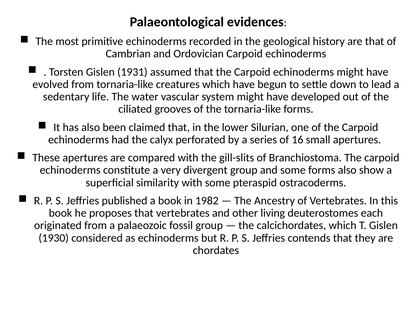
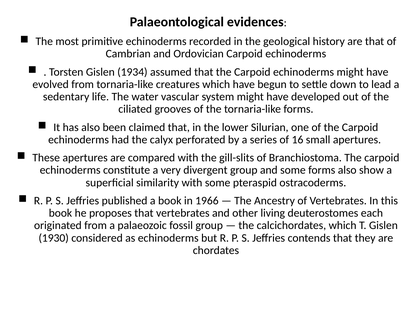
1931: 1931 -> 1934 (132, 72)
1982: 1982 -> 1966 (207, 201)
